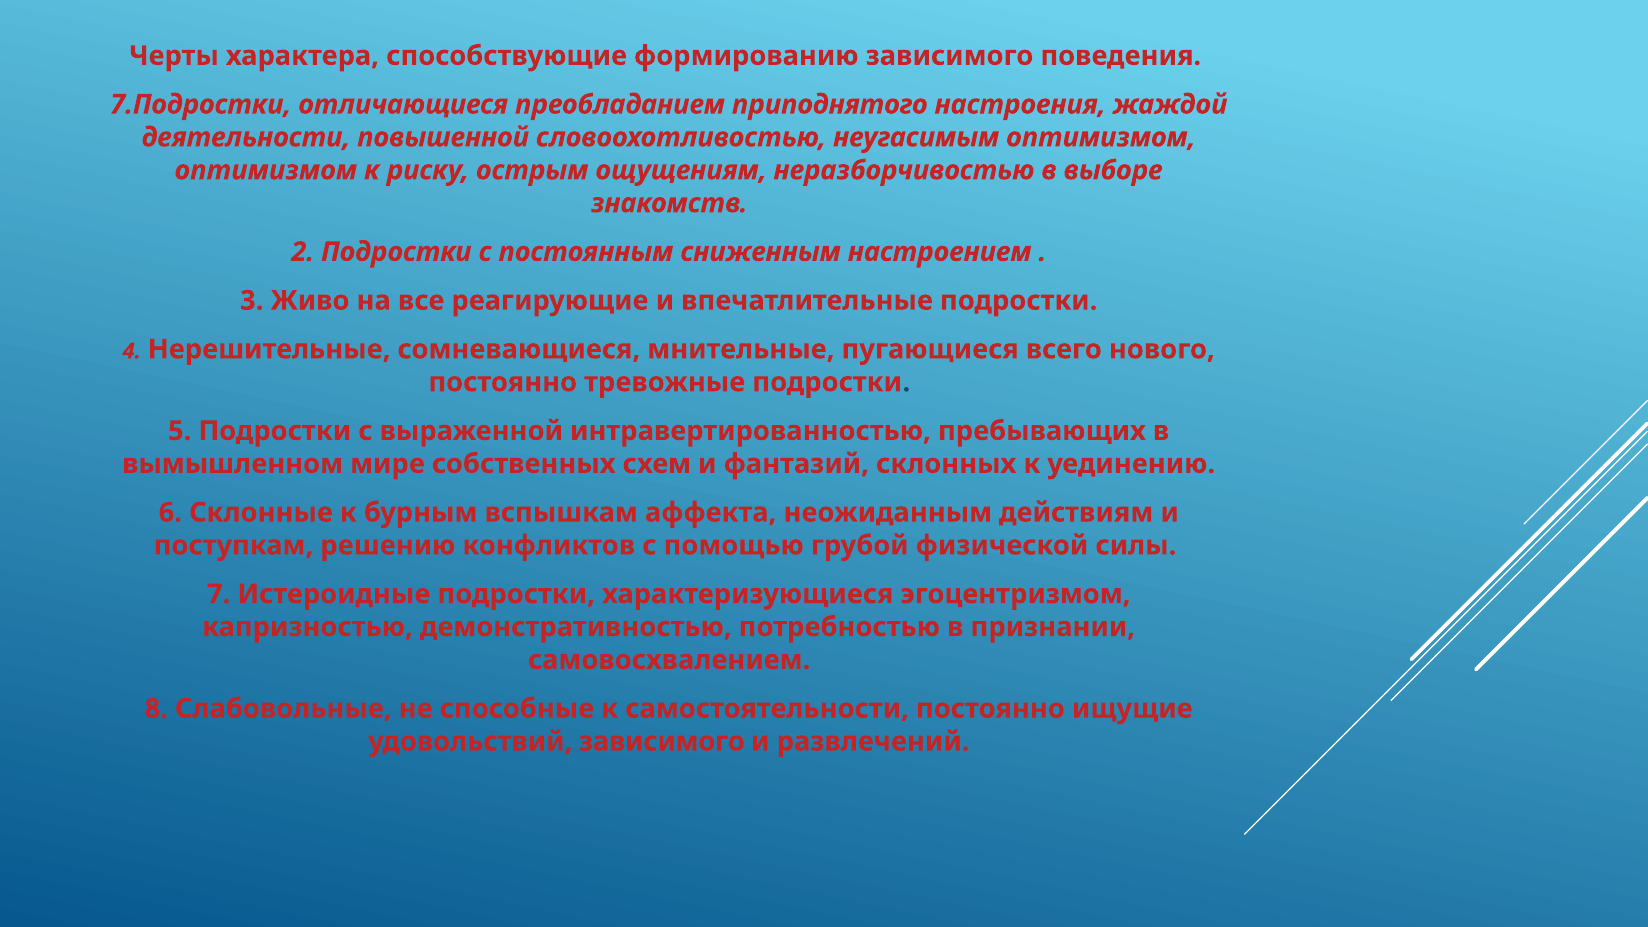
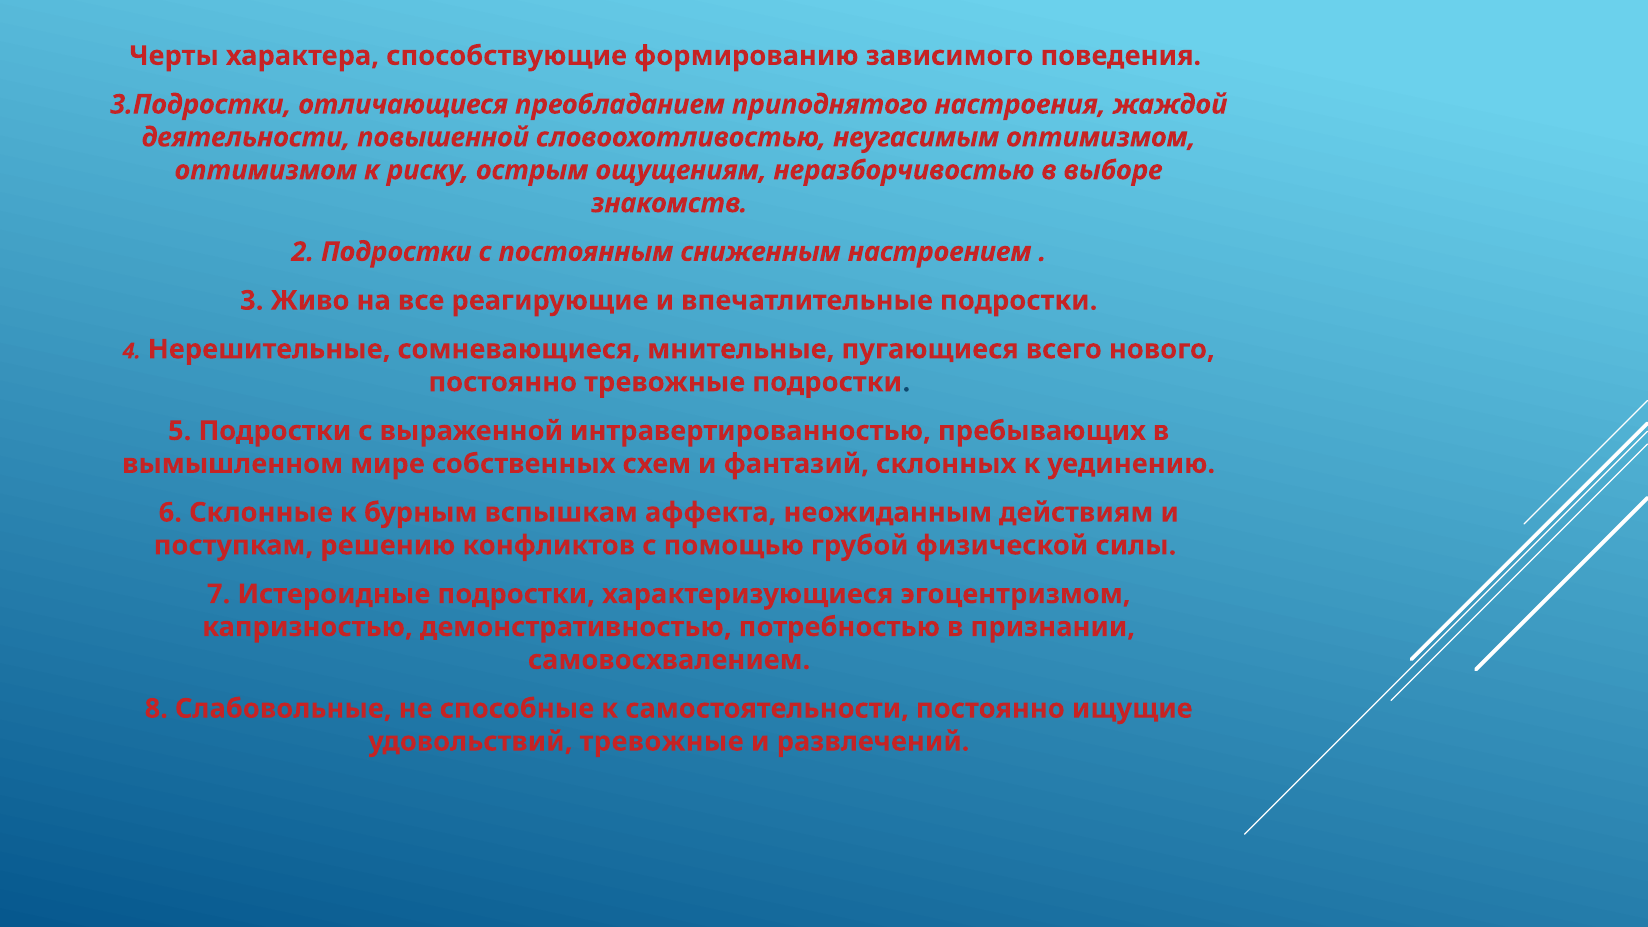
7.Подростки: 7.Подростки -> 3.Подростки (201, 105)
удовольствий зависимого: зависимого -> тревожные (662, 742)
